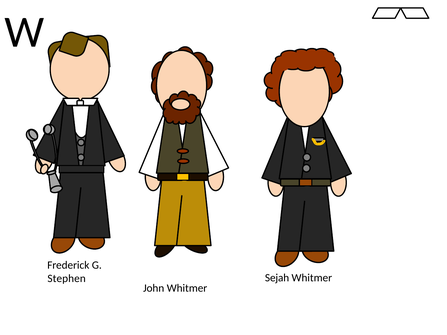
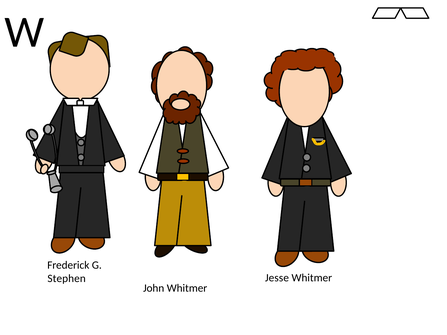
Sejah: Sejah -> Jesse (277, 278)
